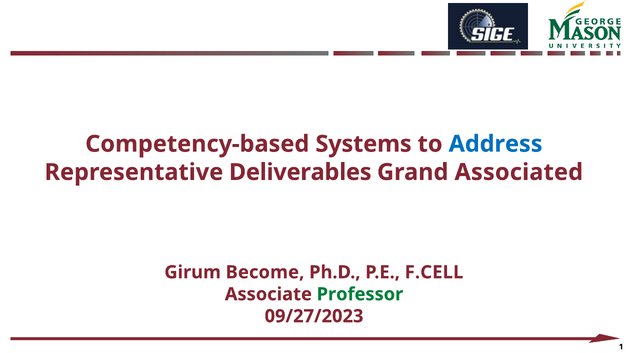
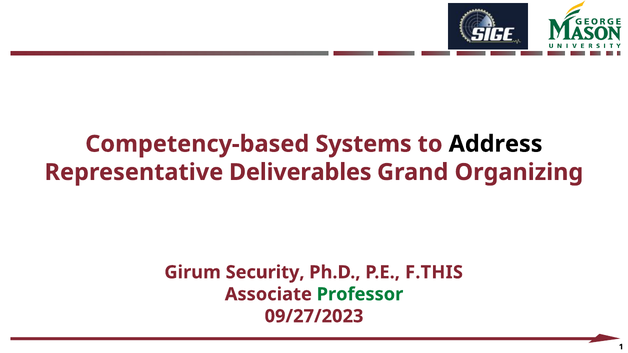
Address colour: blue -> black (496, 144)
Associated: Associated -> Organizing (519, 172)
Become: Become -> Security (265, 272)
F.CELL: F.CELL -> F.THIS (434, 272)
